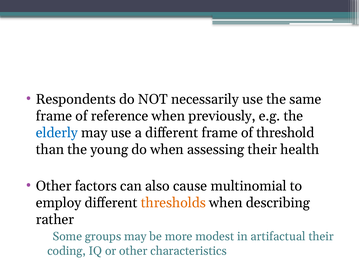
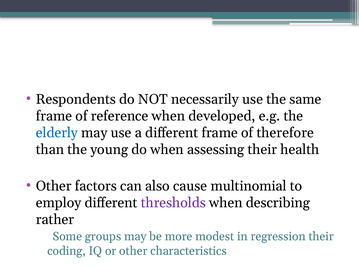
previously: previously -> developed (222, 116)
threshold: threshold -> therefore (285, 133)
thresholds colour: orange -> purple (173, 203)
artifactual: artifactual -> regression (278, 237)
